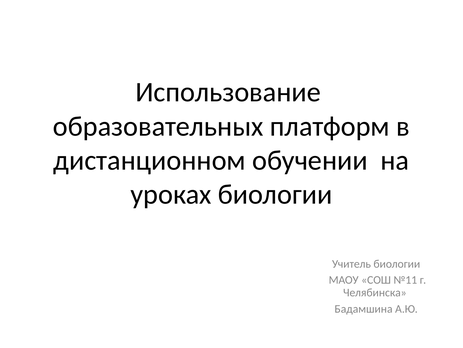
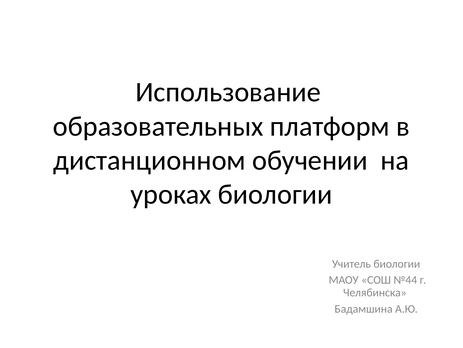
№11: №11 -> №44 (405, 279)
